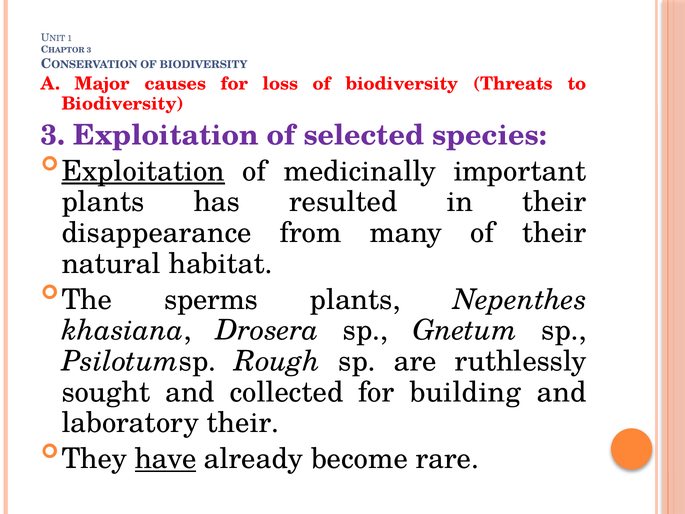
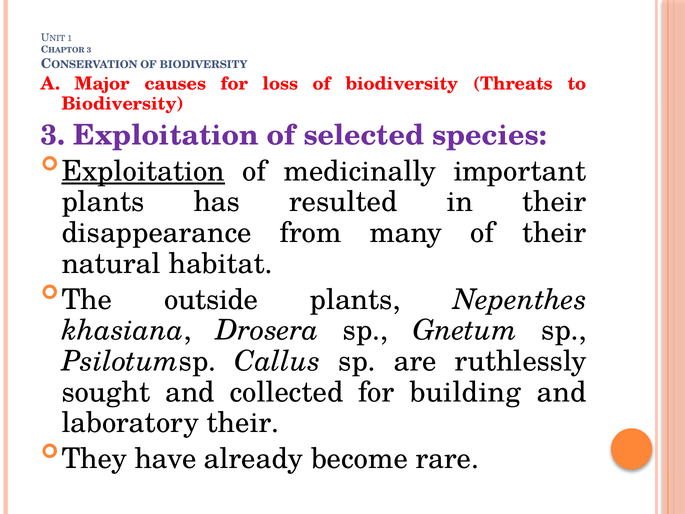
sperms: sperms -> outside (211, 300)
Rough: Rough -> Callus (277, 361)
have underline: present -> none (166, 459)
